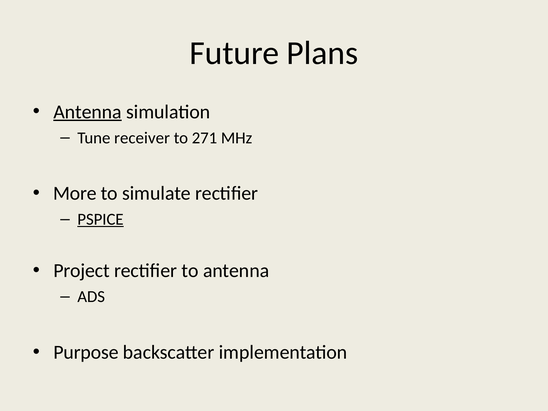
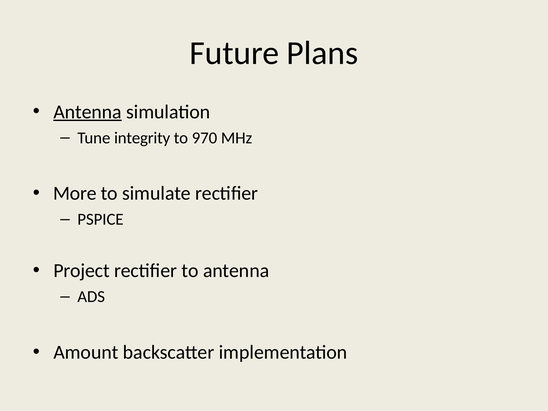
receiver: receiver -> integrity (142, 138)
271: 271 -> 970 (204, 138)
PSPICE underline: present -> none (100, 219)
Purpose: Purpose -> Amount (86, 352)
